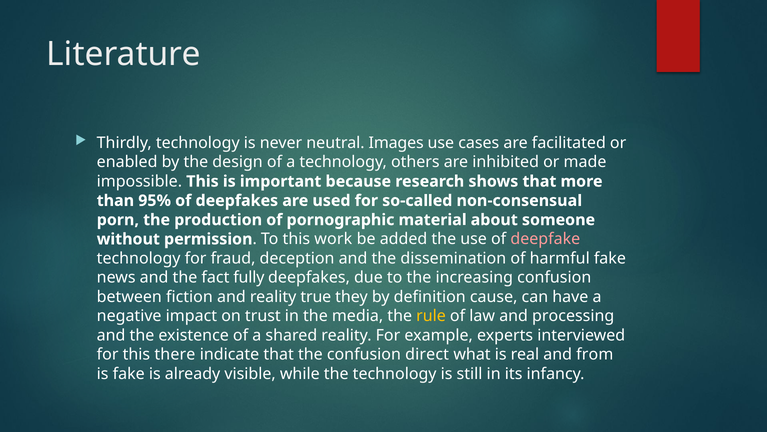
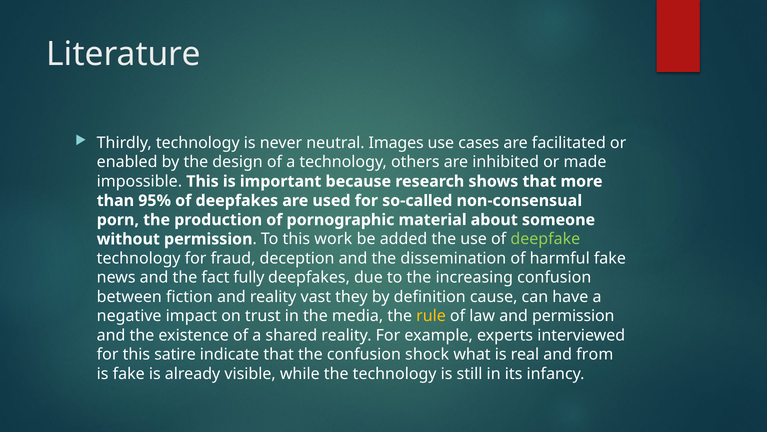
deepfake colour: pink -> light green (545, 239)
true: true -> vast (316, 296)
and processing: processing -> permission (573, 316)
there: there -> satire (175, 354)
direct: direct -> shock (427, 354)
